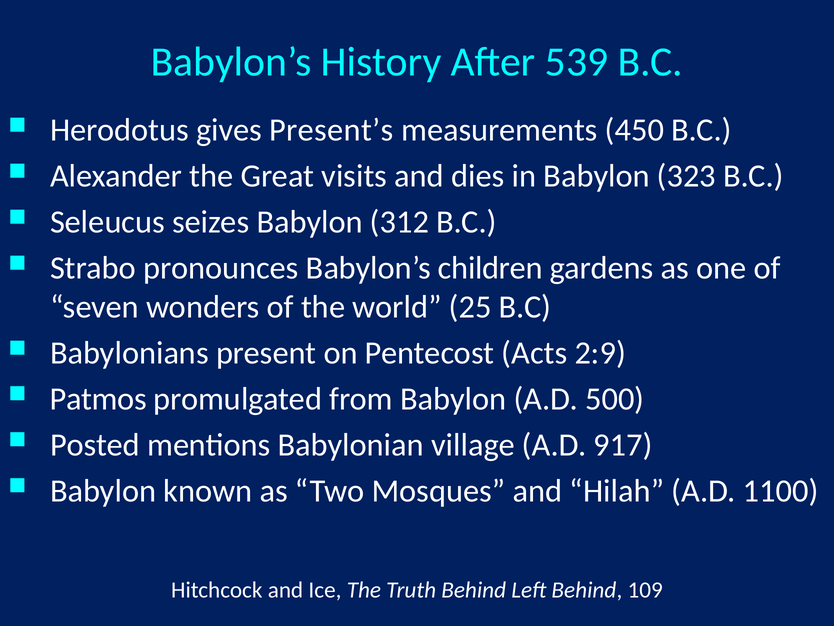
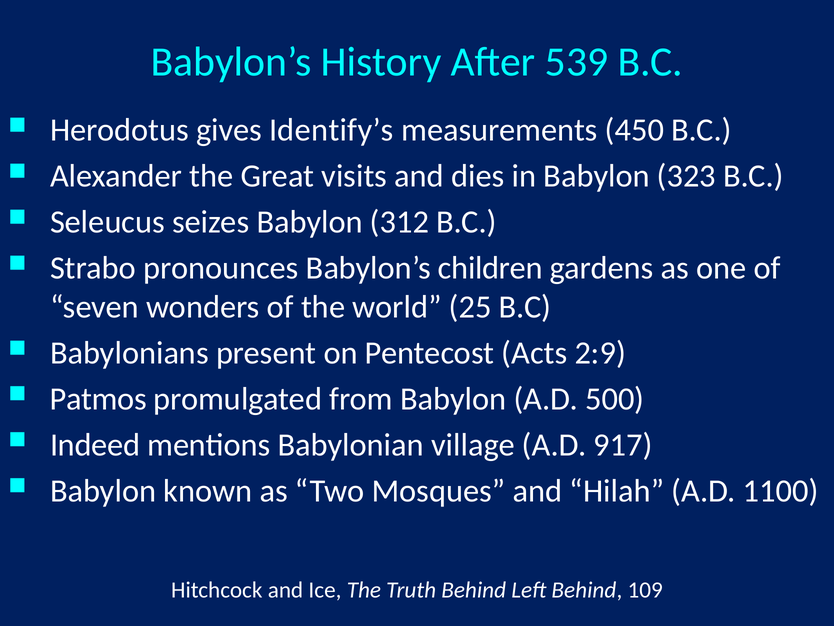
Present’s: Present’s -> Identify’s (331, 130)
Posted: Posted -> Indeed (95, 445)
